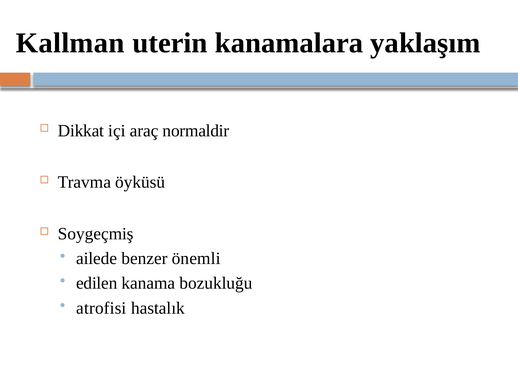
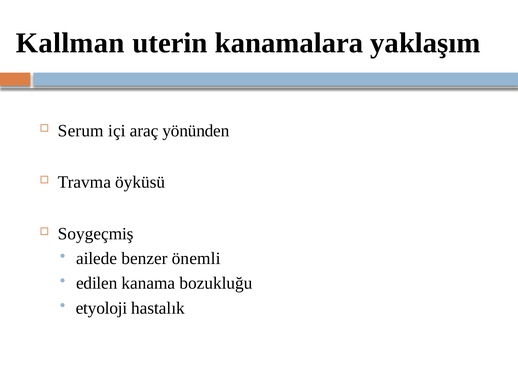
Dikkat: Dikkat -> Serum (81, 131)
normaldir: normaldir -> yönünden (196, 131)
atrofisi: atrofisi -> etyoloji (102, 308)
